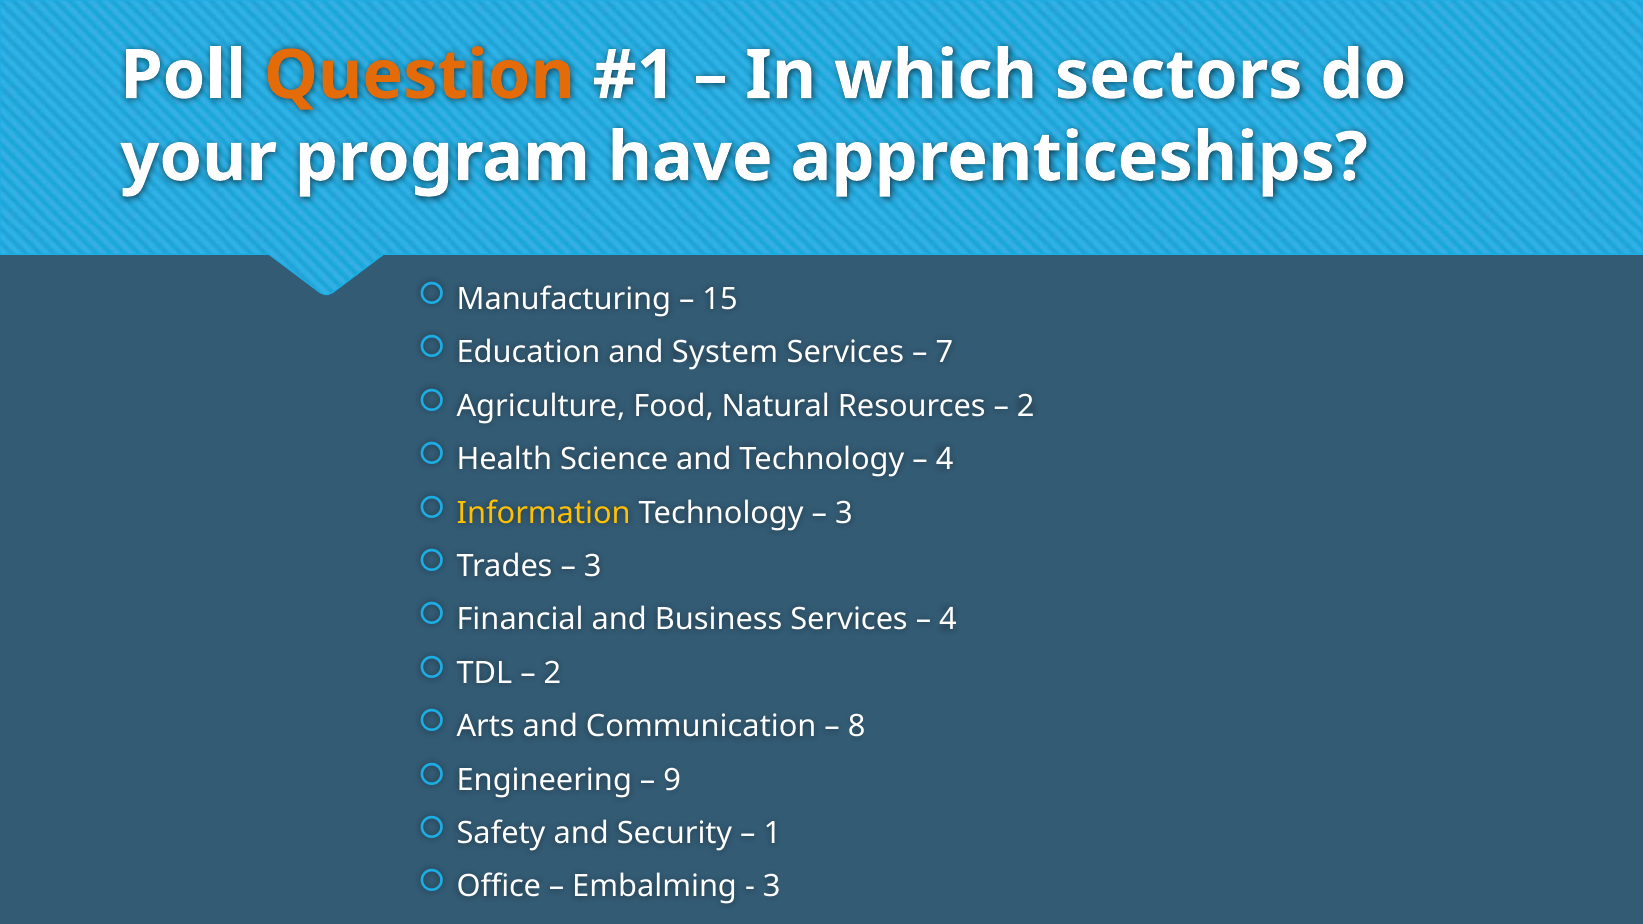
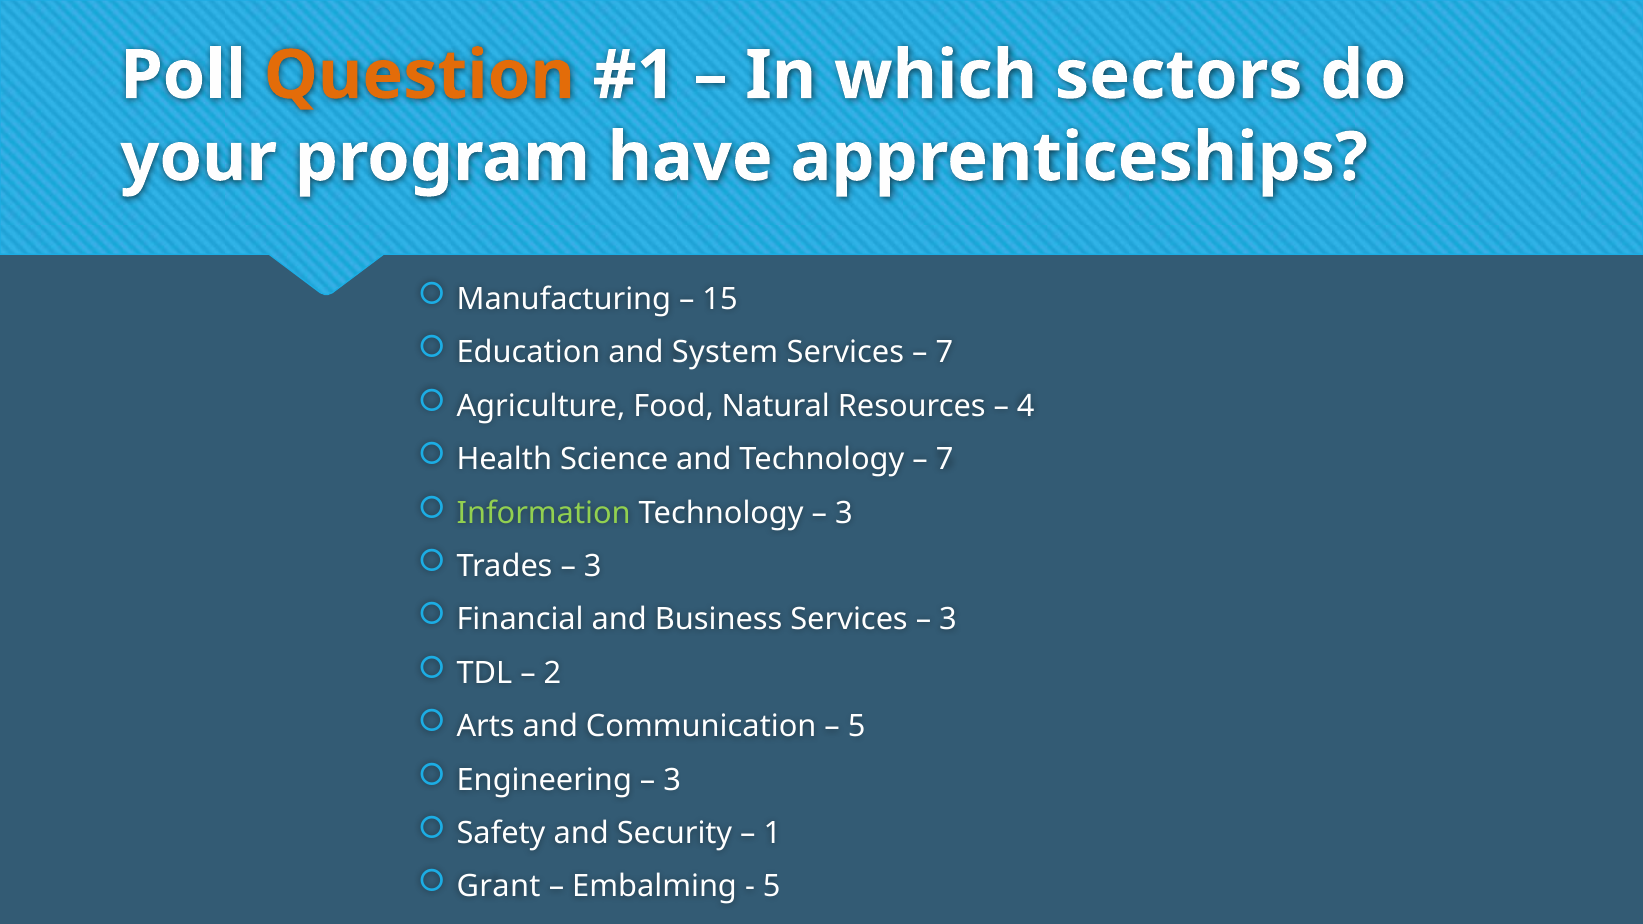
2: 2 -> 4 (1026, 406)
4: 4 -> 7 (945, 460)
Information colour: yellow -> light green (544, 513)
4: 4 -> 3 (948, 620)
8: 8 -> 5 (857, 727)
9: 9 -> 3 (672, 780)
Office: Office -> Grant (499, 887)
3: 3 -> 5 (772, 887)
